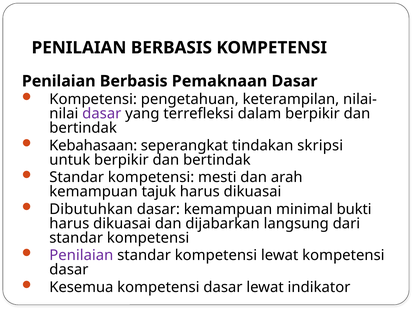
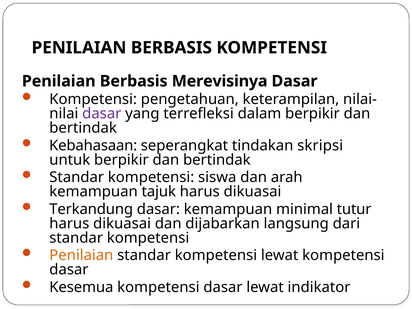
Pemaknaan: Pemaknaan -> Merevisinya (220, 81)
mesti: mesti -> siswa (217, 177)
Dibutuhkan: Dibutuhkan -> Terkandung (91, 209)
bukti: bukti -> tutur (354, 209)
Penilaian colour: purple -> orange (81, 255)
